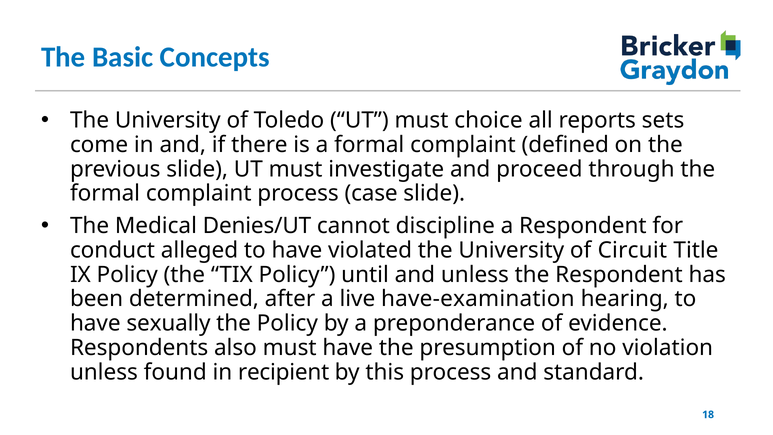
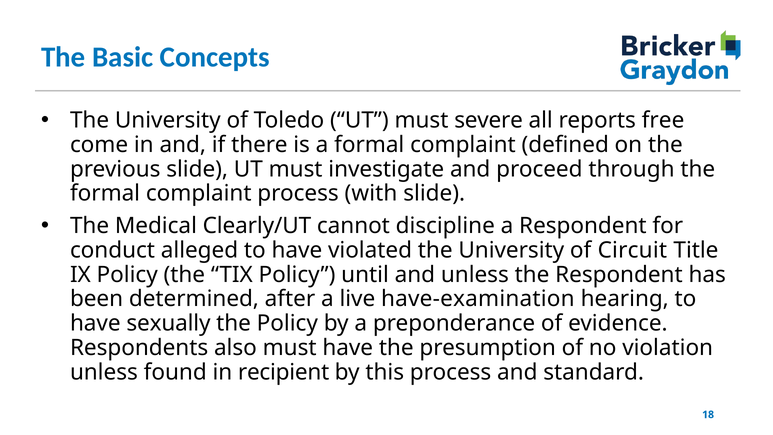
choice: choice -> severe (489, 120)
sets: sets -> free (663, 120)
case: case -> with (371, 193)
Denies/UT: Denies/UT -> Clearly/UT (257, 226)
